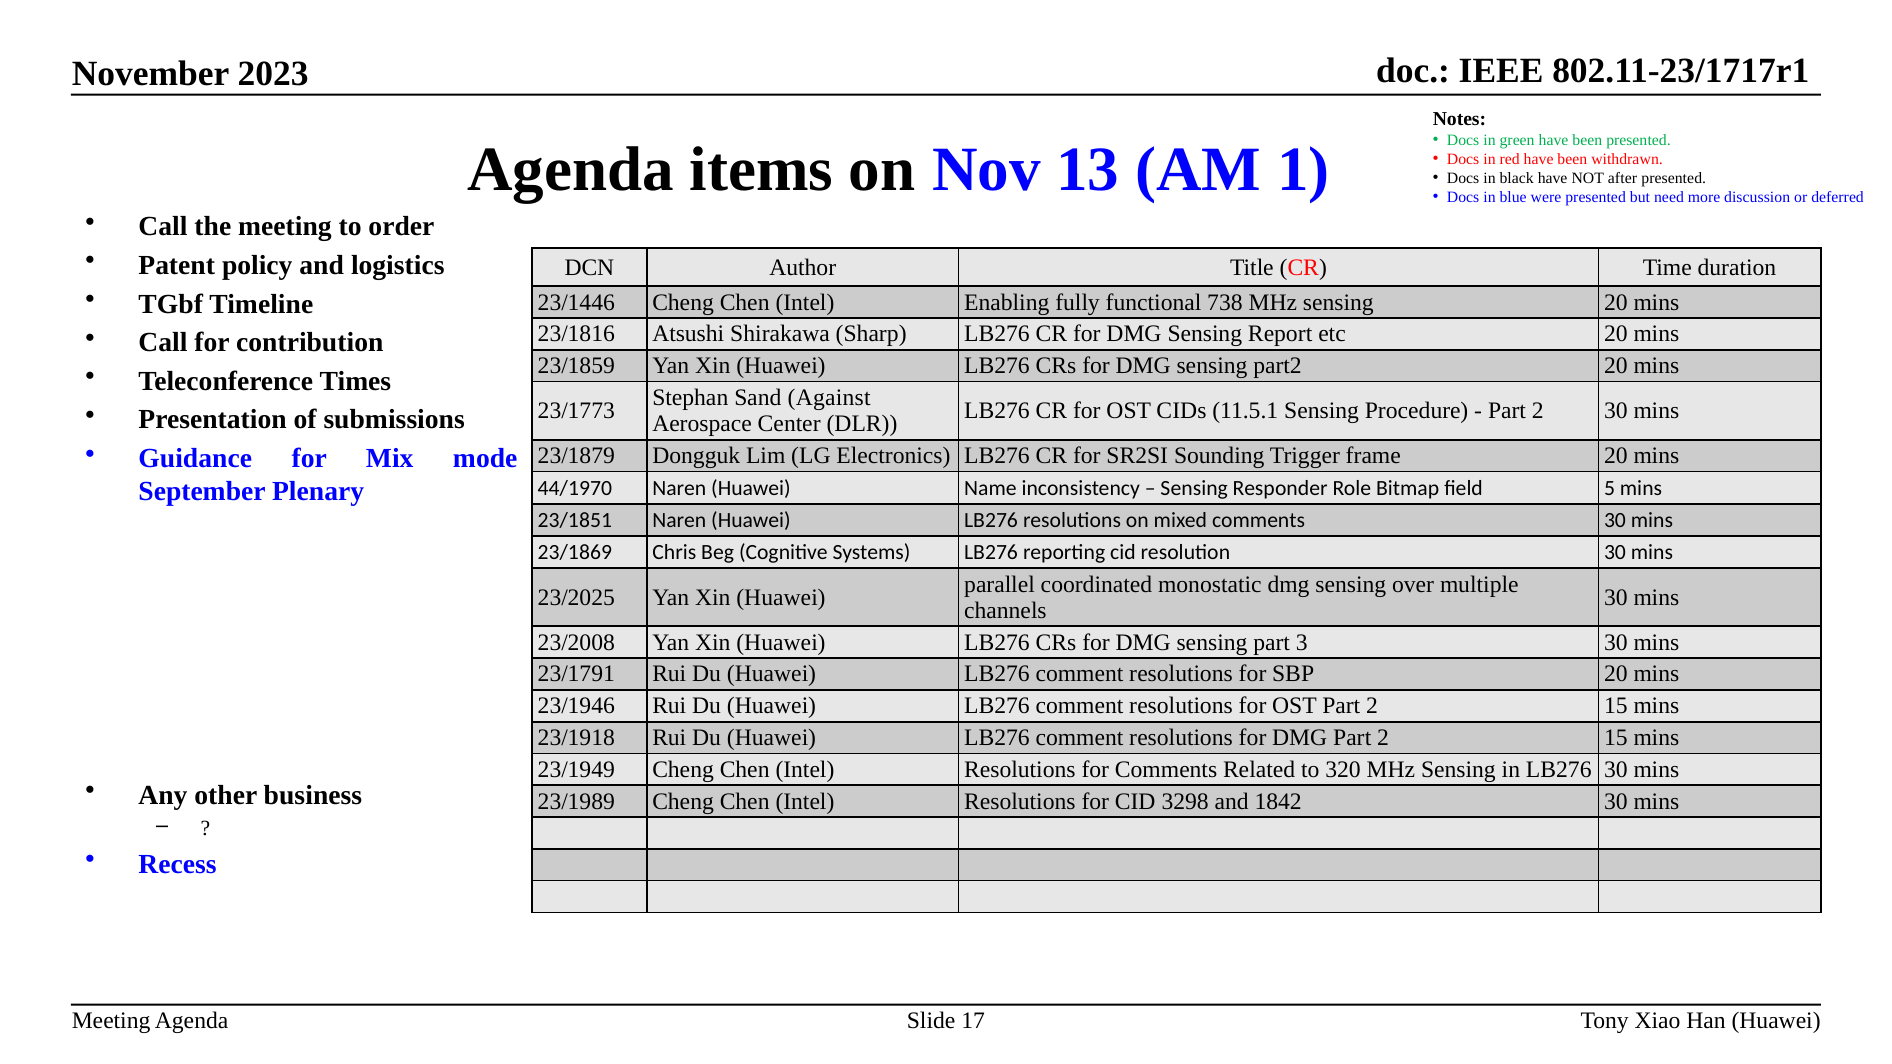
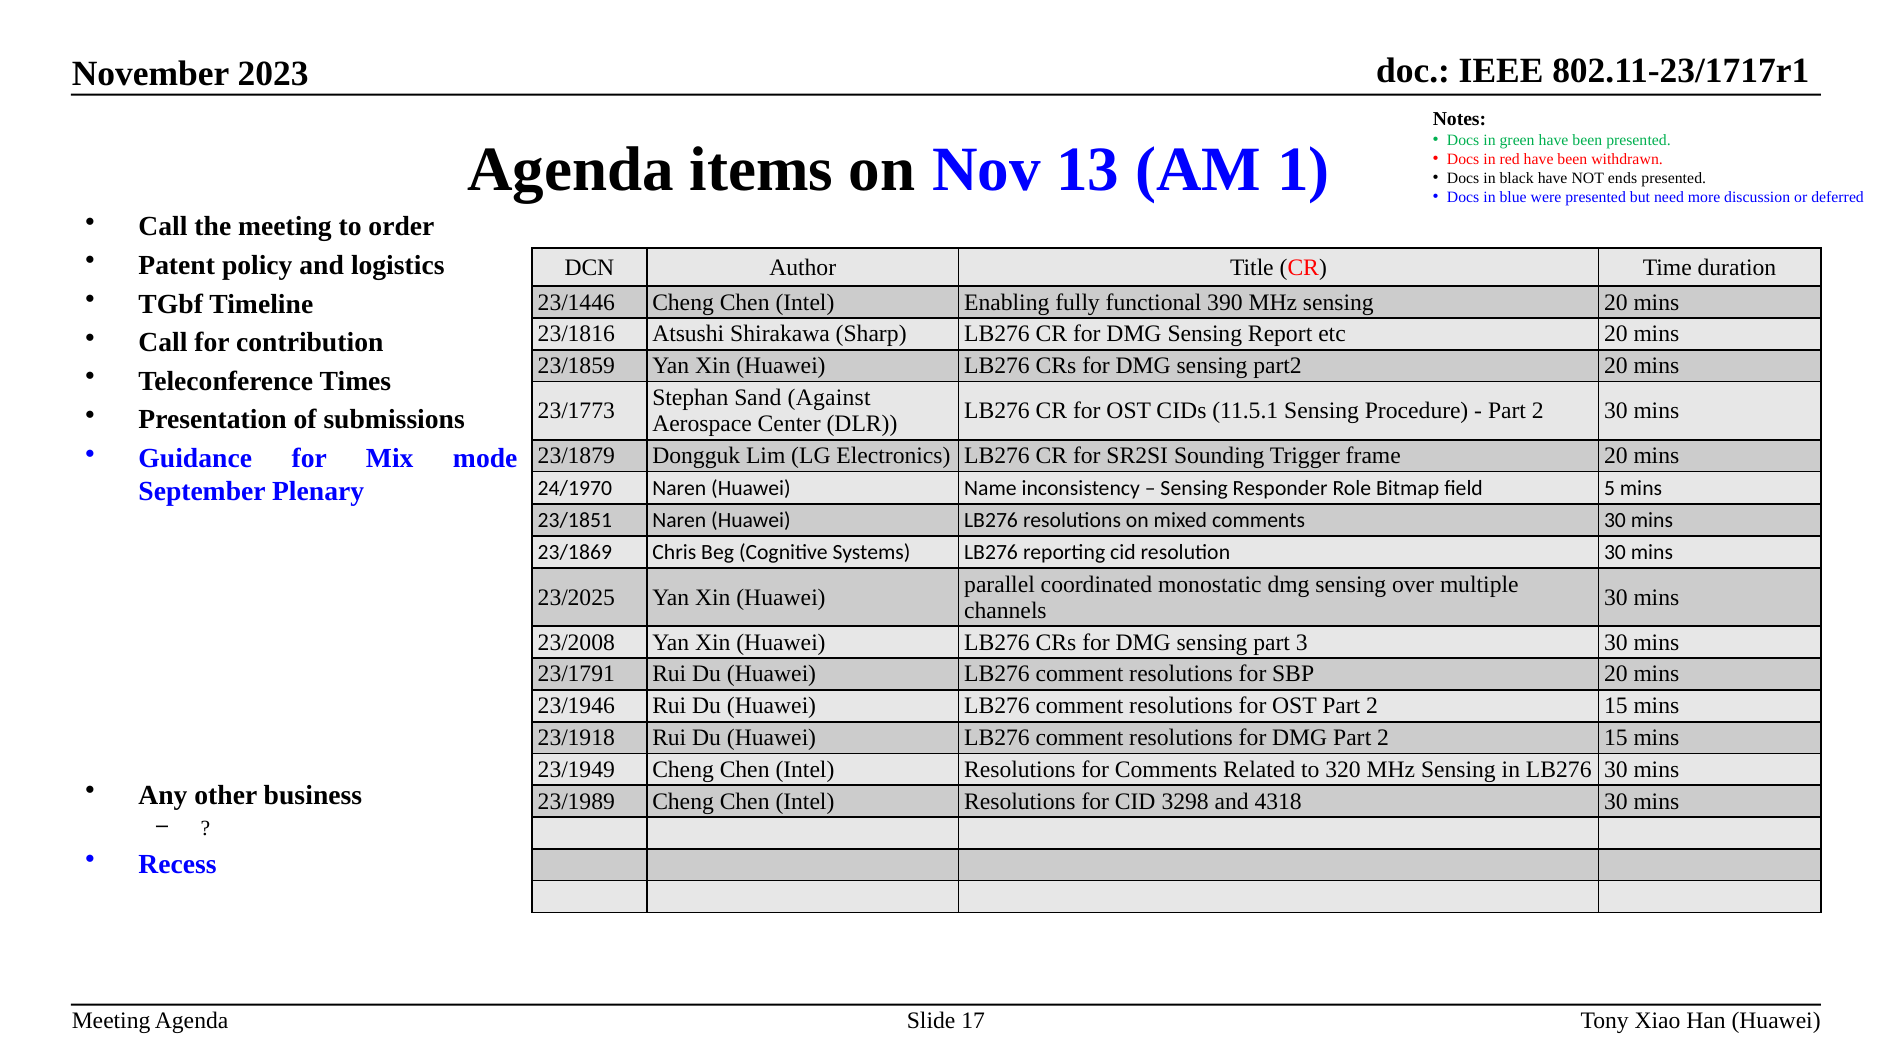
after: after -> ends (1623, 178)
738: 738 -> 390 (1225, 302)
44/1970: 44/1970 -> 24/1970 (575, 488)
1842: 1842 -> 4318 (1278, 801)
